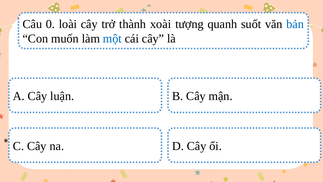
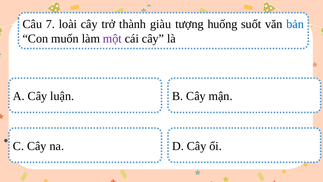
0: 0 -> 7 (50, 24)
xoài: xoài -> giàu (161, 24)
quanh: quanh -> huống (222, 24)
một colour: blue -> purple (112, 39)
